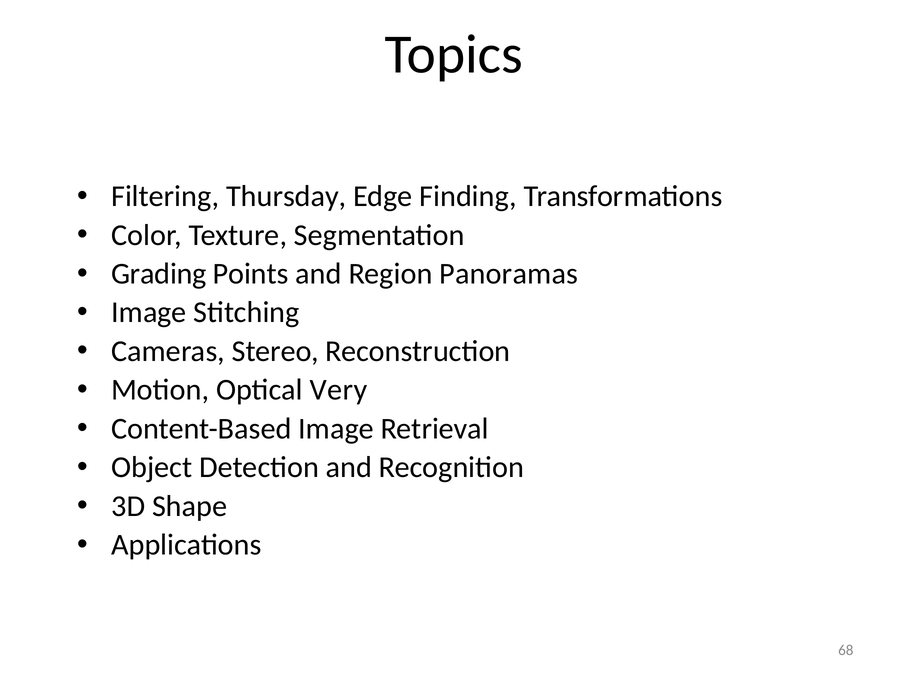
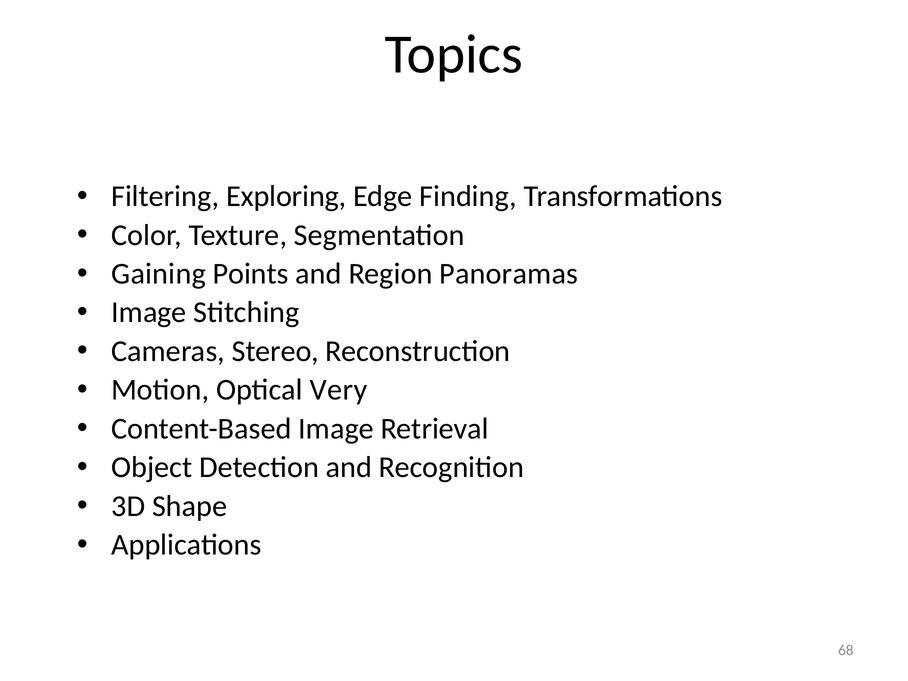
Thursday: Thursday -> Exploring (286, 196)
Grading: Grading -> Gaining (159, 274)
